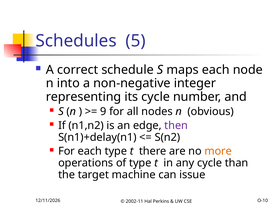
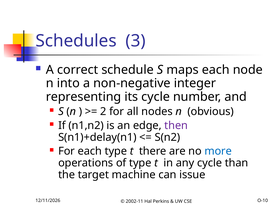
5: 5 -> 3 (136, 41)
9: 9 -> 2 (103, 112)
more colour: orange -> blue (218, 151)
